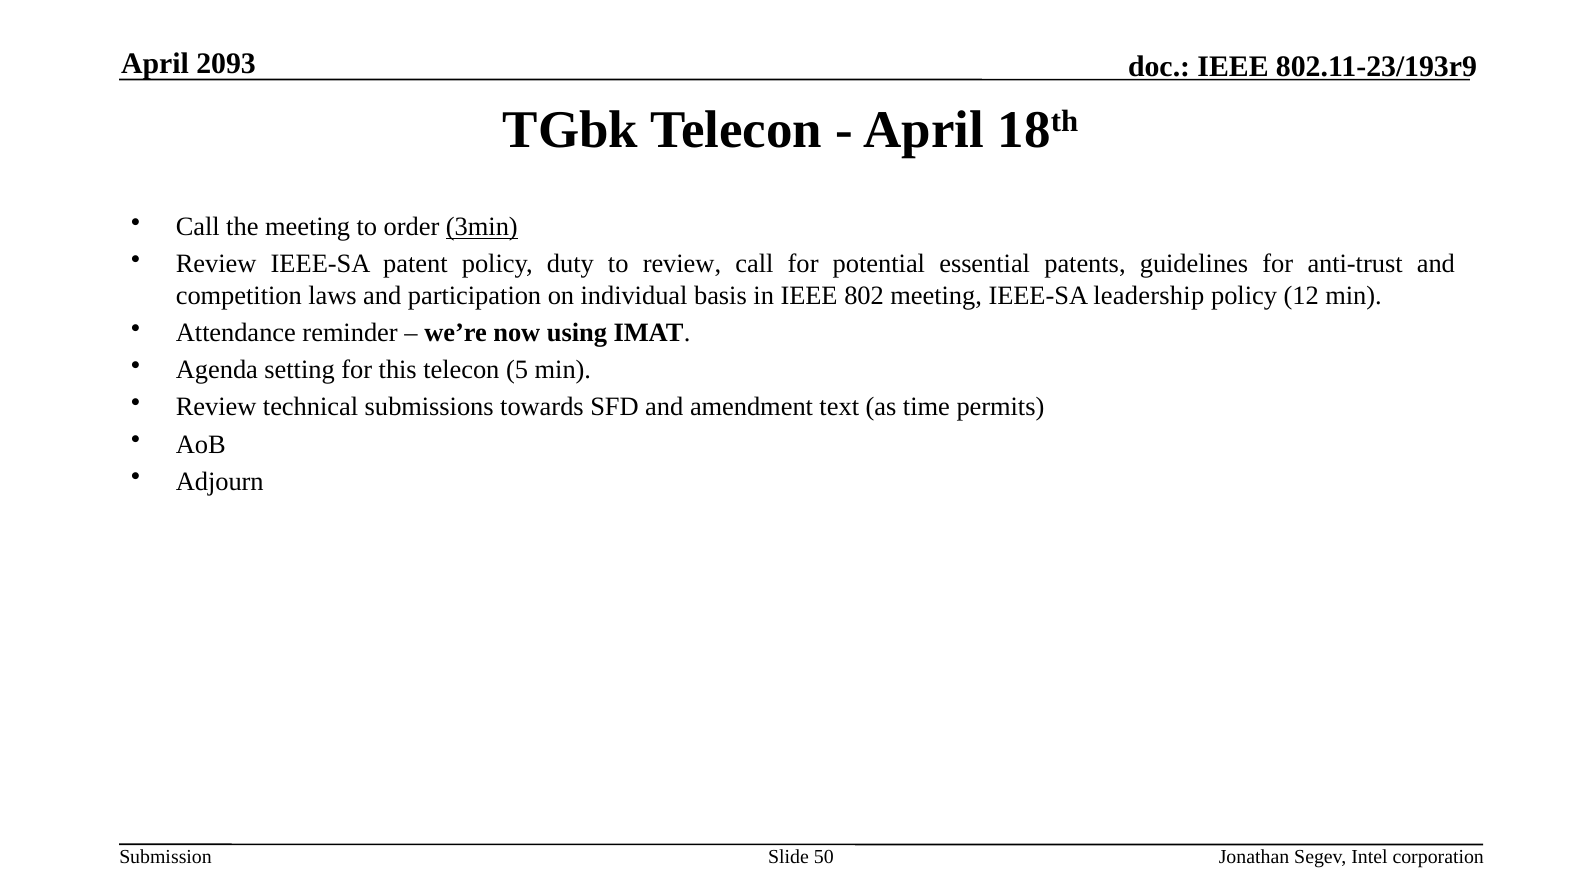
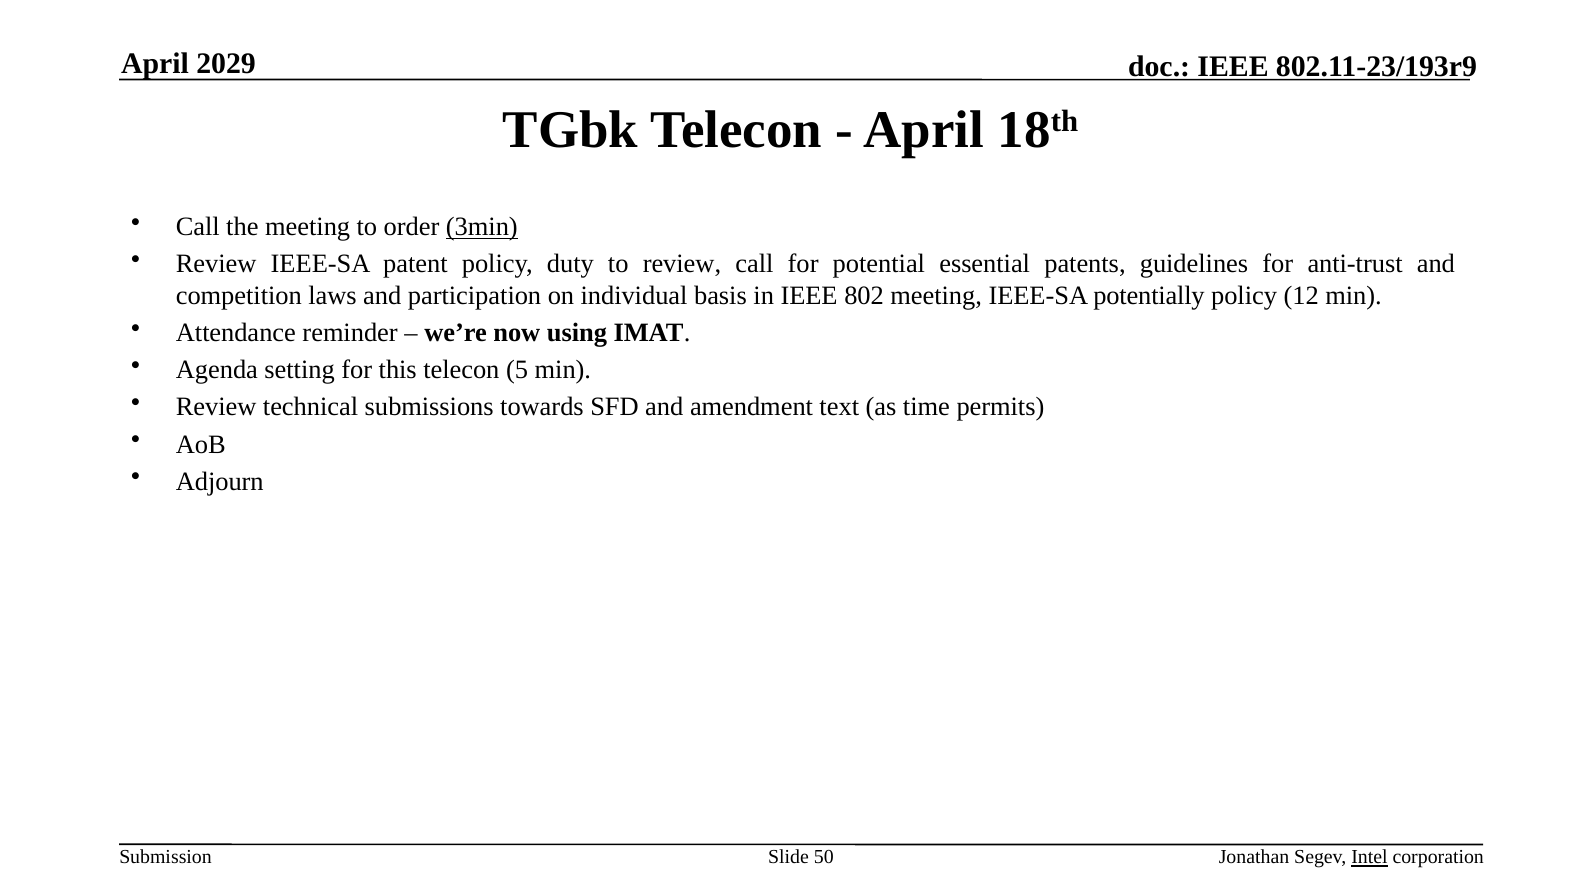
2093: 2093 -> 2029 (226, 63)
leadership: leadership -> potentially (1149, 296)
Intel underline: none -> present (1369, 857)
